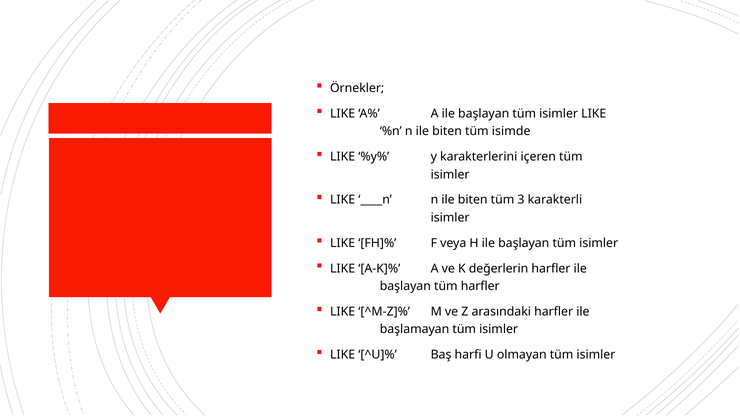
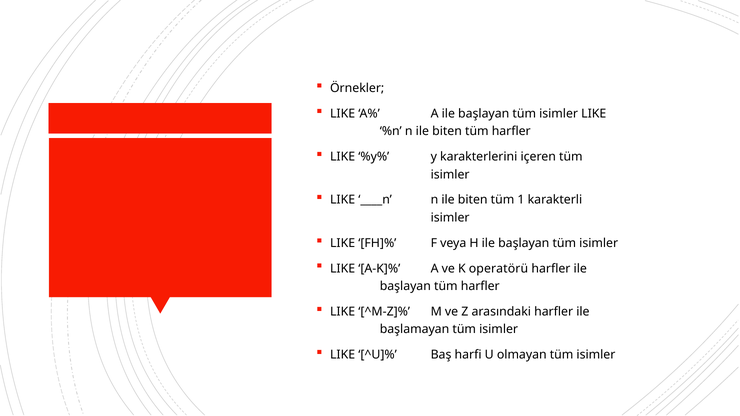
biten tüm isimde: isimde -> harfler (511, 131)
3: 3 -> 1 (521, 200)
değerlerin: değerlerin -> operatörü (498, 269)
